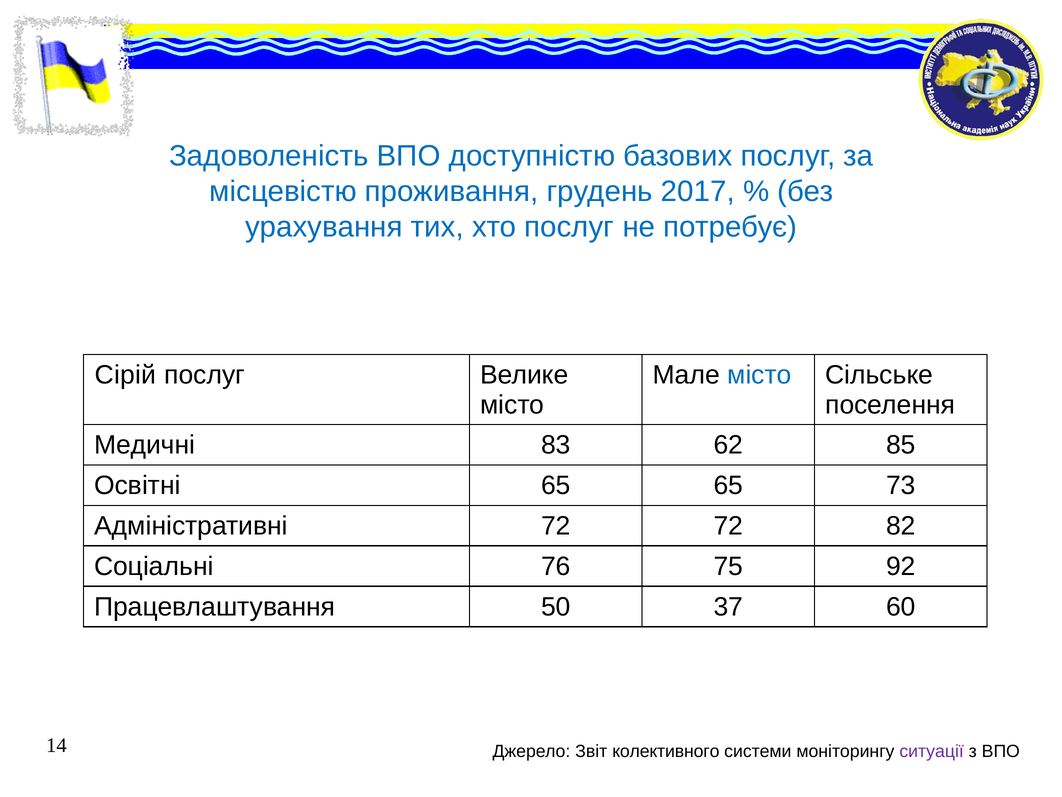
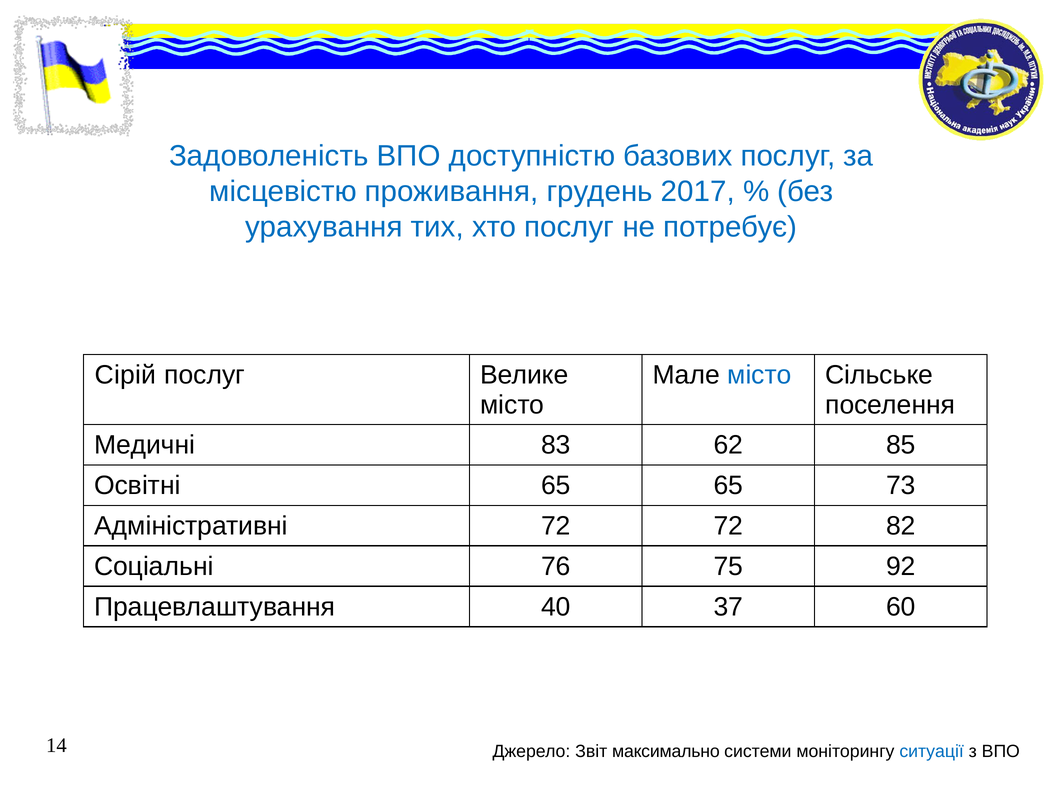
50: 50 -> 40 (556, 606)
колективного: колективного -> максимально (666, 751)
ситуації colour: purple -> blue (932, 751)
